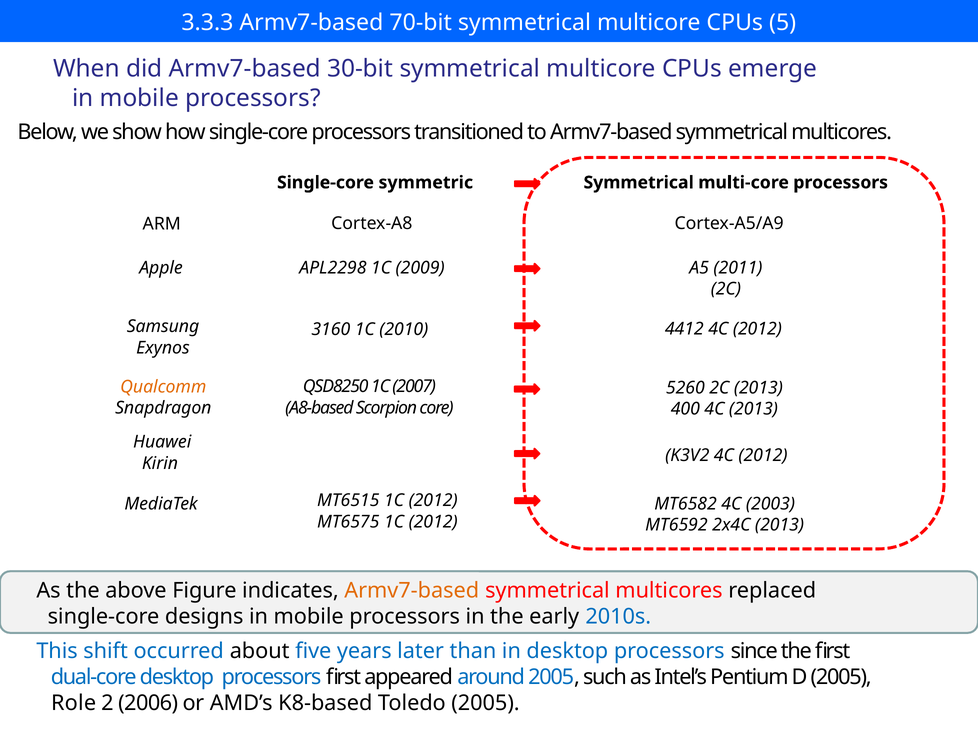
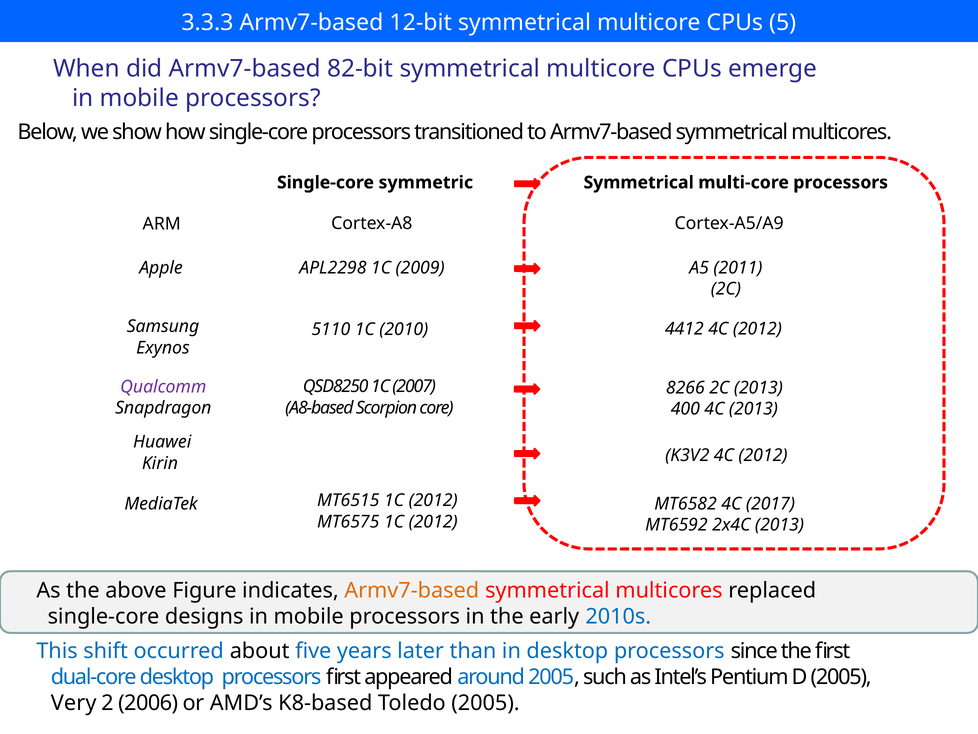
70-bit: 70-bit -> 12-bit (421, 23)
30-bit: 30-bit -> 82-bit (360, 69)
3160: 3160 -> 5110 (331, 329)
Qualcomm colour: orange -> purple (163, 386)
5260: 5260 -> 8266 (685, 387)
2003: 2003 -> 2017 (770, 503)
Role: Role -> Very (74, 703)
